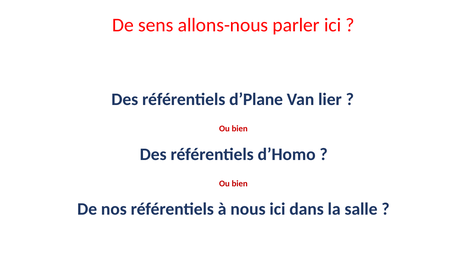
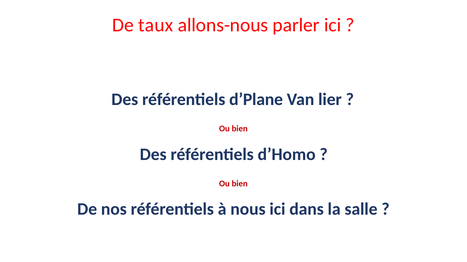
sens: sens -> taux (156, 25)
